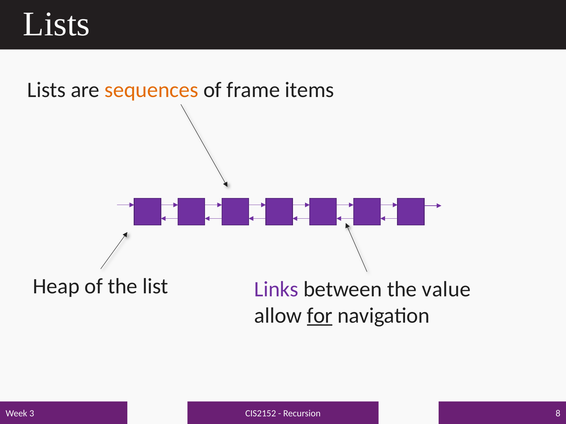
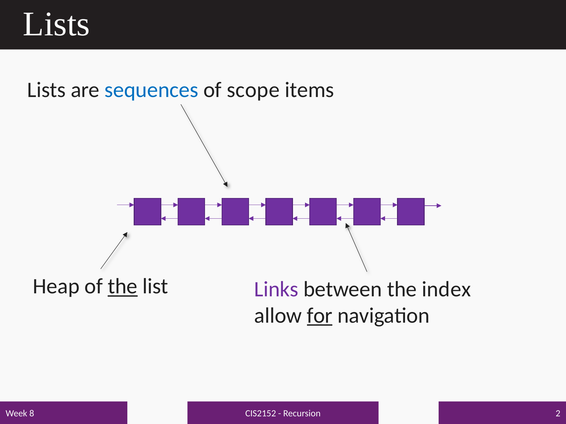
sequences colour: orange -> blue (151, 90)
frame: frame -> scope (253, 90)
the underline: none -> present (123, 287)
value: value -> index (446, 290)
8: 8 -> 2 (558, 414)
3: 3 -> 8 (32, 414)
